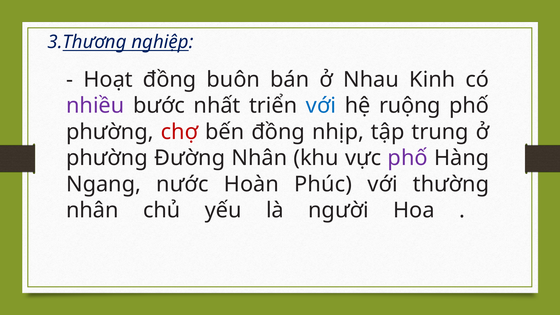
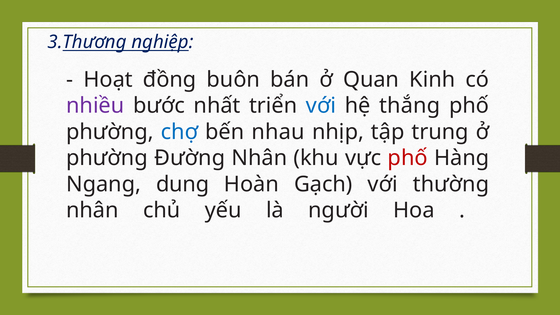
Nhau: Nhau -> Quan (371, 80)
ruộng: ruộng -> thắng (410, 106)
chợ colour: red -> blue (179, 132)
bến đồng: đồng -> nhau (278, 132)
phố colour: purple -> red (408, 158)
nước: nước -> dung (183, 184)
Phúc: Phúc -> Gạch (323, 184)
